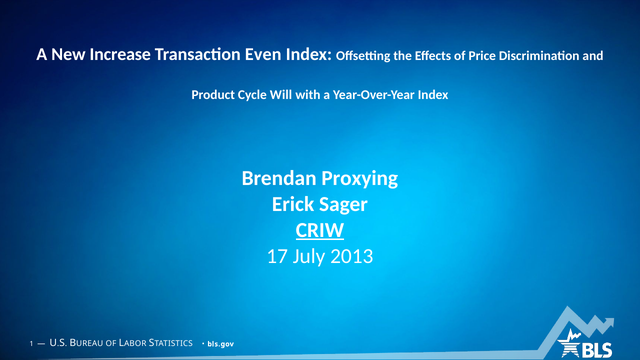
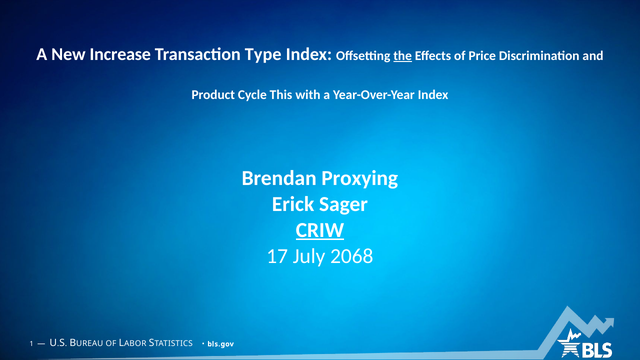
Even: Even -> Type (263, 54)
the underline: none -> present (403, 56)
Will: Will -> This (281, 95)
2013: 2013 -> 2068 (352, 256)
